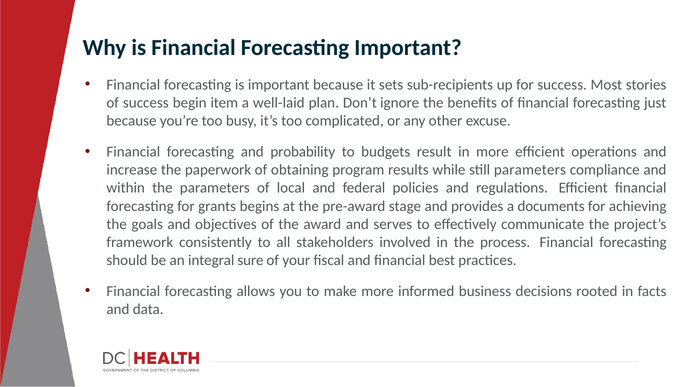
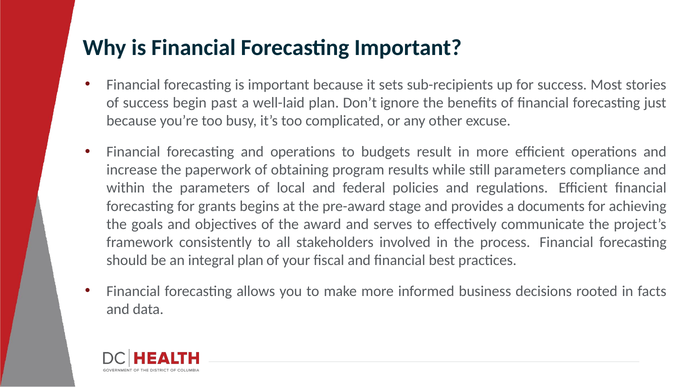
item: item -> past (224, 103)
and probability: probability -> operations (303, 152)
integral sure: sure -> plan (250, 260)
